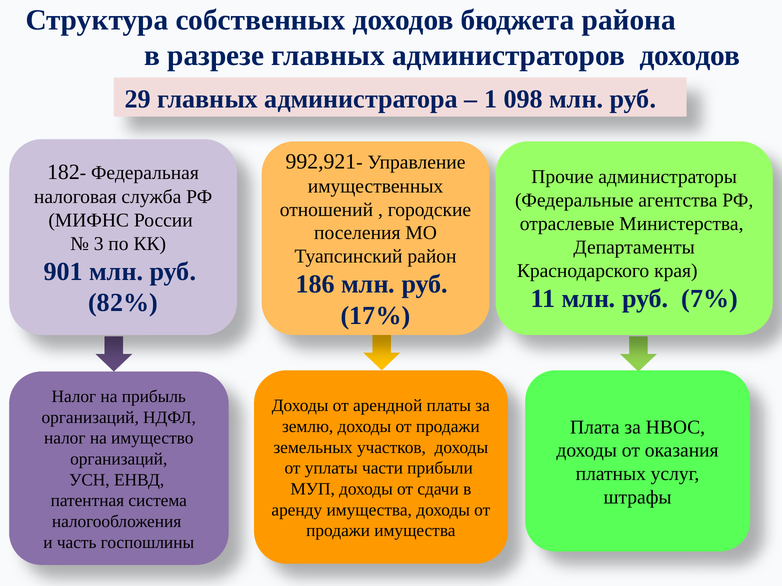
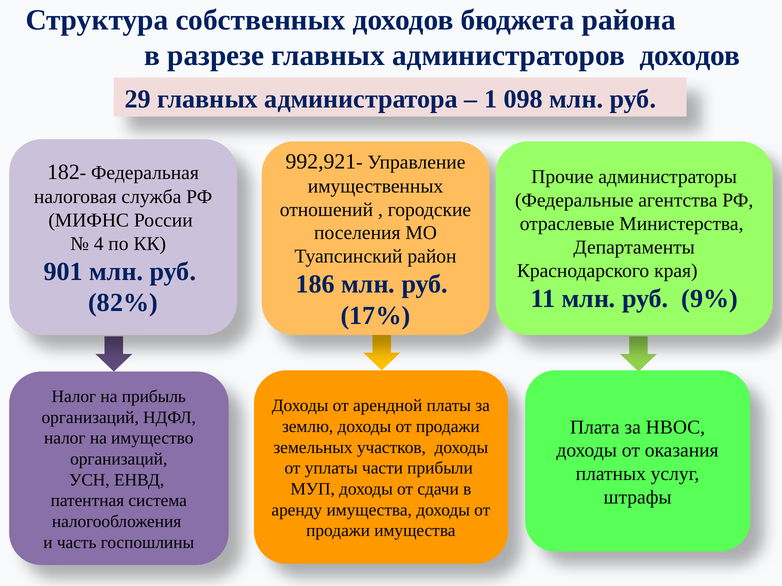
3: 3 -> 4 (99, 244)
7%: 7% -> 9% (710, 299)
